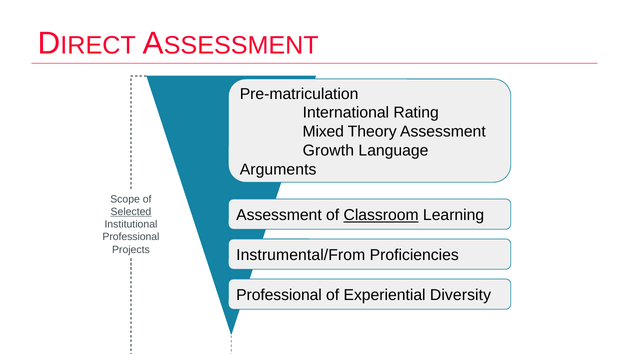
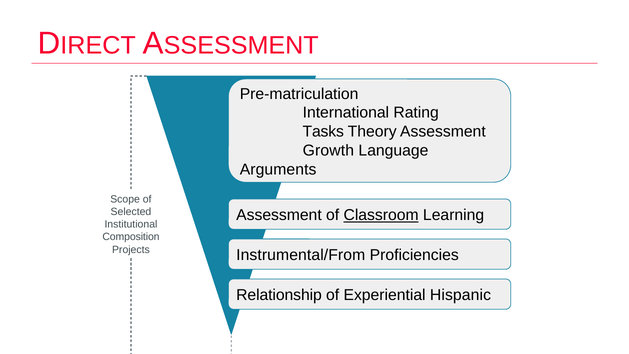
Mixed: Mixed -> Tasks (323, 132)
Selected underline: present -> none (131, 212)
Professional: Professional -> Composition (131, 237)
Professional: Professional -> Relationship (279, 295)
Diversity: Diversity -> Hispanic (460, 295)
